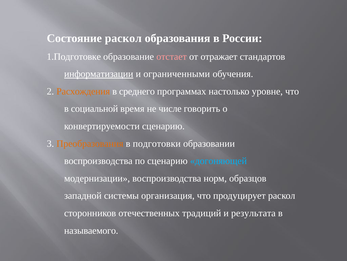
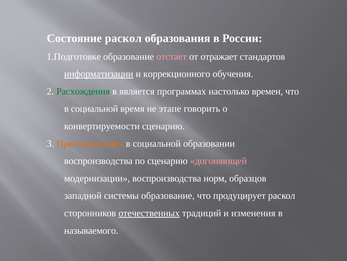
ограниченными: ограниченными -> коррекционного (177, 74)
Расхождения colour: orange -> green (83, 91)
среднего: среднего -> является (137, 91)
уровне: уровне -> времен (267, 91)
числе: числе -> этапе (170, 108)
подготовки: подготовки -> социальной (157, 143)
догоняющей colour: light blue -> pink (218, 161)
системы организация: организация -> образование (168, 195)
отечественных underline: none -> present (149, 213)
результата: результата -> изменения (253, 213)
